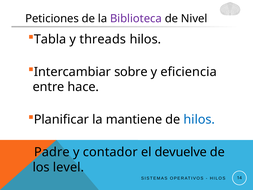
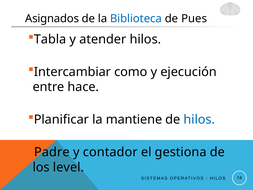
Peticiones: Peticiones -> Asignados (52, 18)
Biblioteca colour: purple -> blue (136, 18)
Nivel: Nivel -> Pues (194, 18)
threads: threads -> atender (103, 39)
sobre: sobre -> como (131, 72)
eficiencia: eficiencia -> ejecución (189, 72)
devuelve: devuelve -> gestiona (181, 152)
